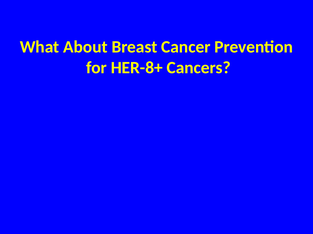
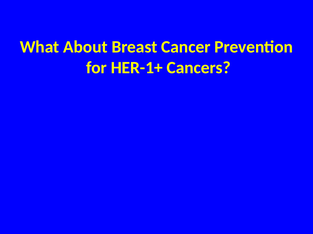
HER-8+: HER-8+ -> HER-1+ (137, 68)
